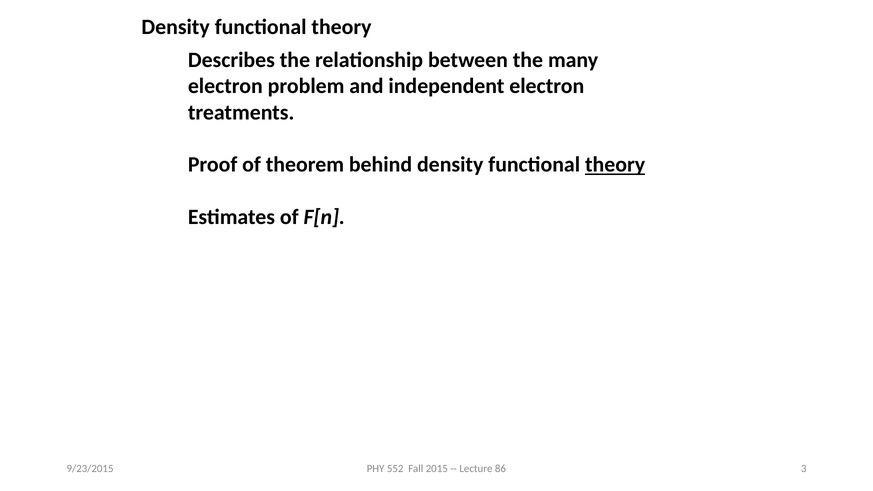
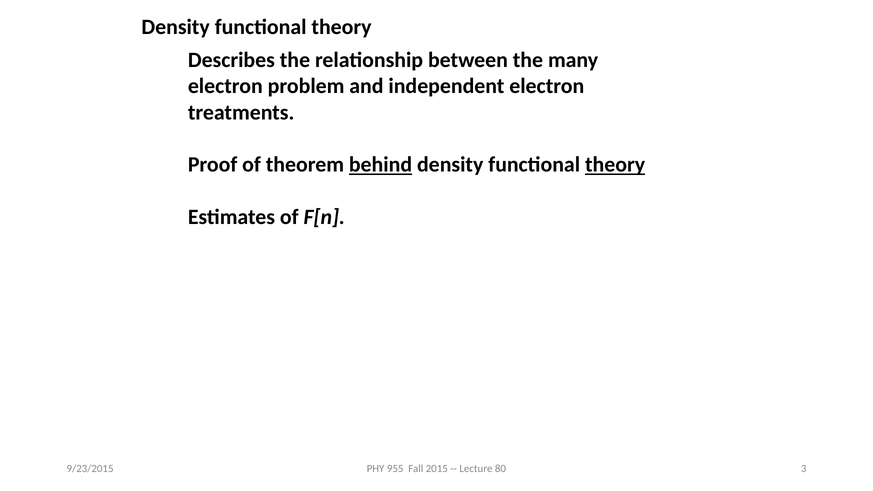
behind underline: none -> present (380, 165)
552: 552 -> 955 (395, 469)
86: 86 -> 80 (500, 469)
